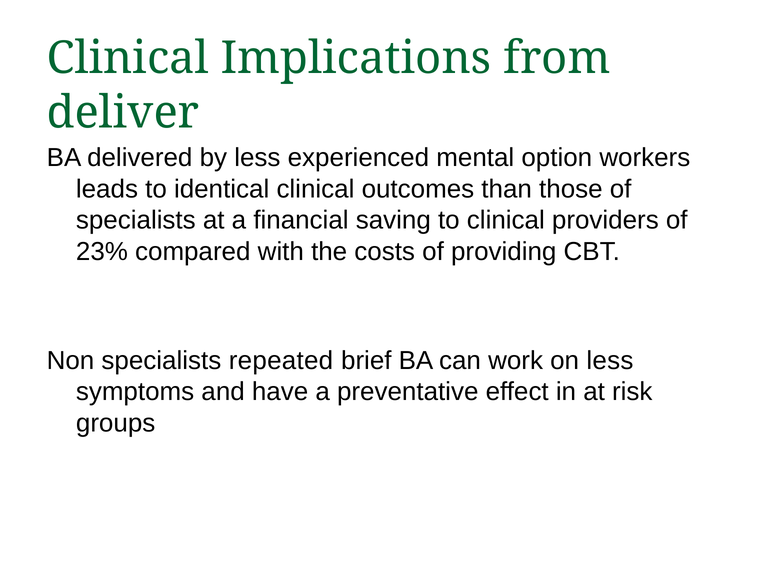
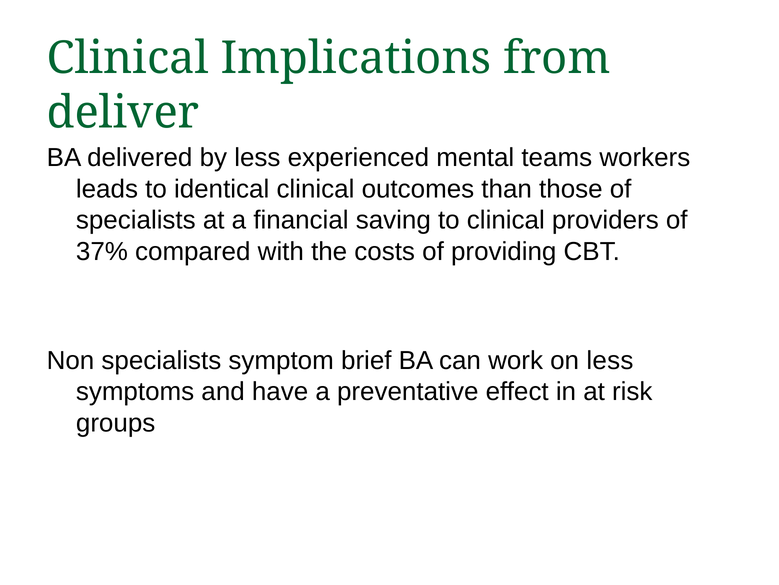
option: option -> teams (557, 158)
23%: 23% -> 37% (102, 251)
repeated: repeated -> symptom (281, 360)
